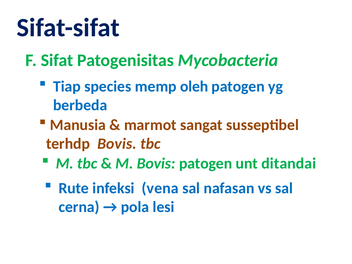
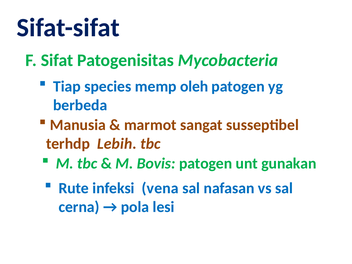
terhdp Bovis: Bovis -> Lebih (117, 144)
ditandai: ditandai -> gunakan (289, 163)
